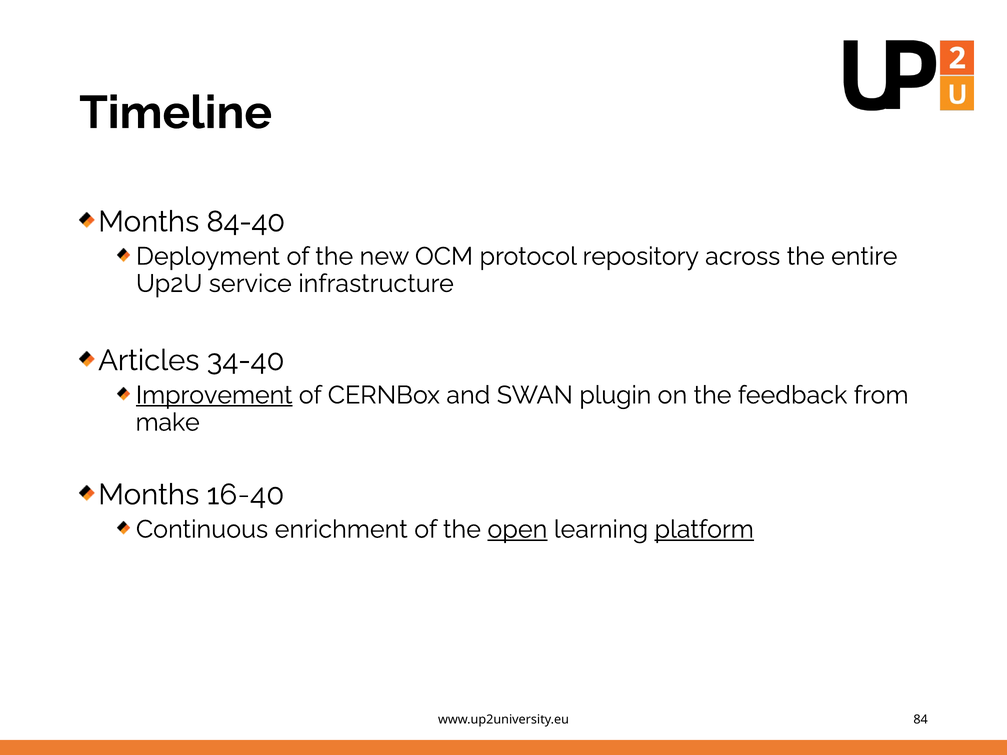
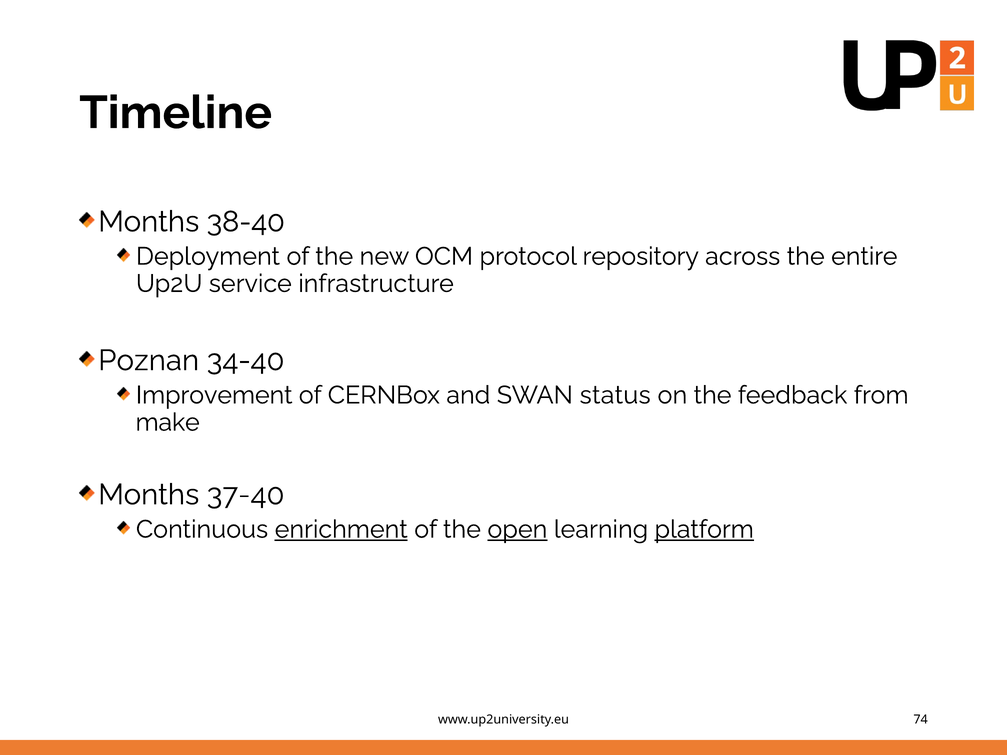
84-40: 84-40 -> 38-40 (246, 222)
Articles: Articles -> Poznan (149, 361)
Improvement underline: present -> none (214, 395)
plugin: plugin -> status (615, 395)
16-40: 16-40 -> 37-40 (246, 495)
enrichment underline: none -> present (341, 530)
84: 84 -> 74 (921, 720)
